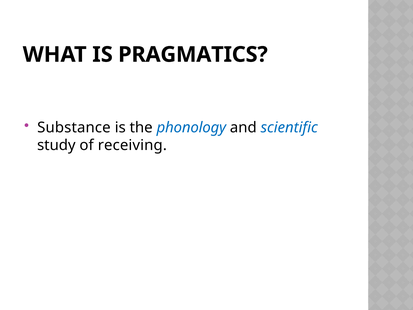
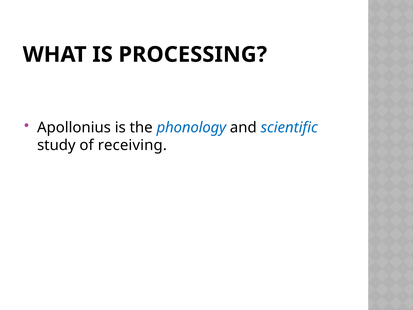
PRAGMATICS: PRAGMATICS -> PROCESSING (193, 55)
Substance: Substance -> Apollonius (74, 127)
